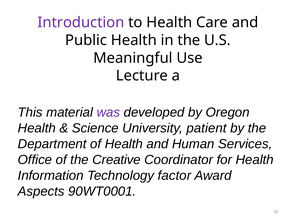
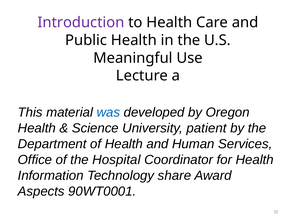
was colour: purple -> blue (108, 112)
Creative: Creative -> Hospital (116, 160)
factor: factor -> share (174, 176)
